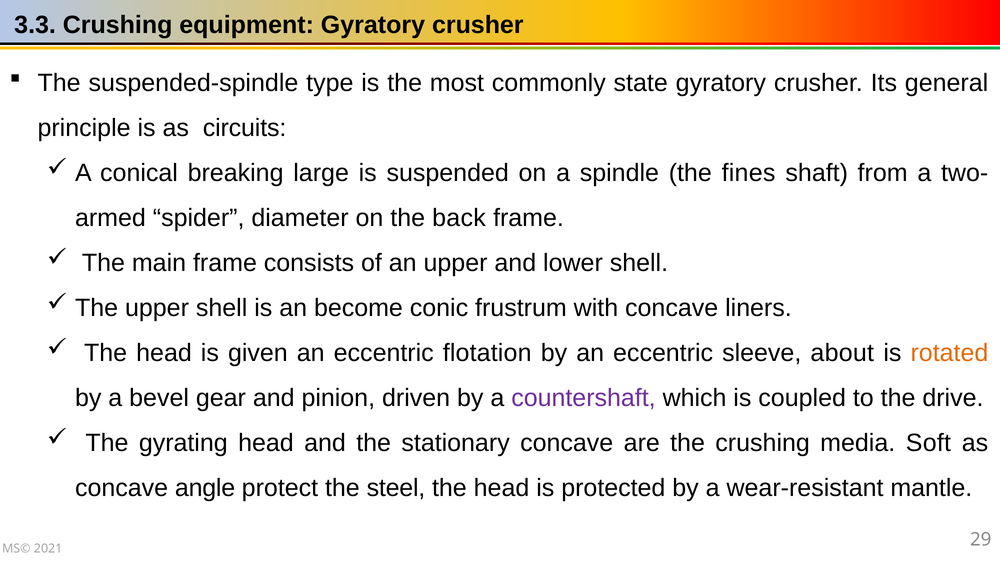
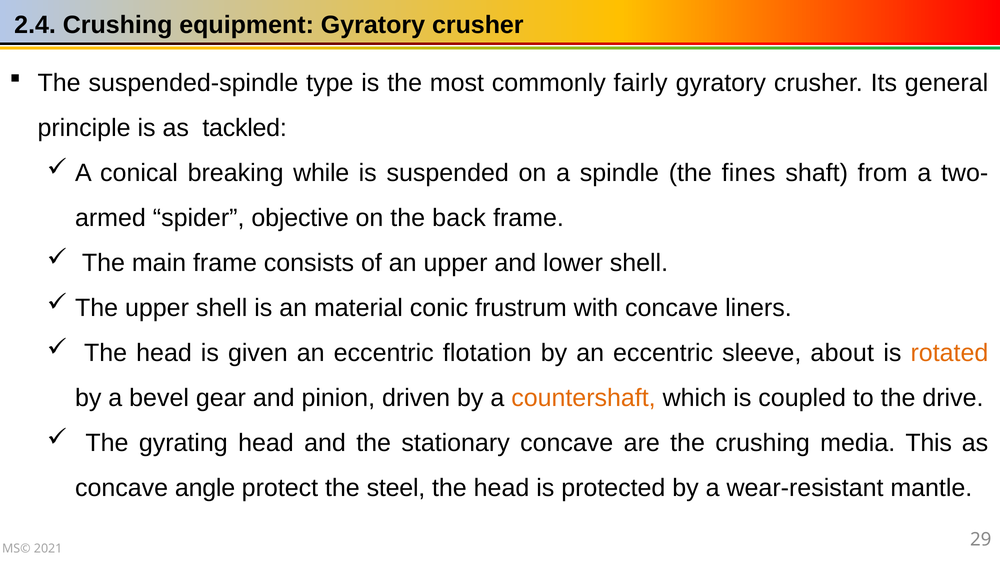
3.3: 3.3 -> 2.4 (35, 25)
state: state -> fairly (641, 83)
circuits: circuits -> tackled (245, 128)
large: large -> while (321, 173)
diameter: diameter -> objective (300, 218)
become: become -> material (358, 308)
countershaft colour: purple -> orange (583, 398)
Soft: Soft -> This (929, 443)
